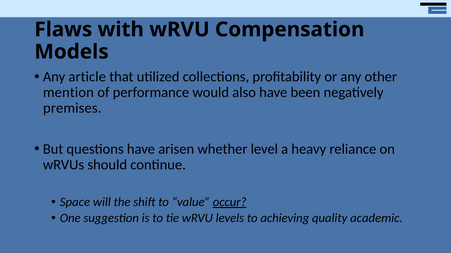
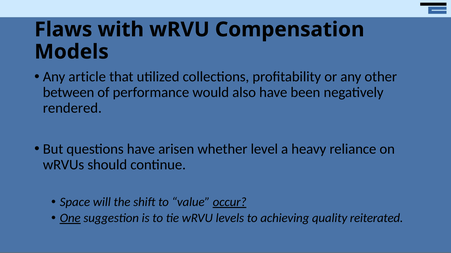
mention: mention -> between (69, 93)
premises: premises -> rendered (72, 108)
One underline: none -> present (70, 219)
academic: academic -> reiterated (377, 219)
